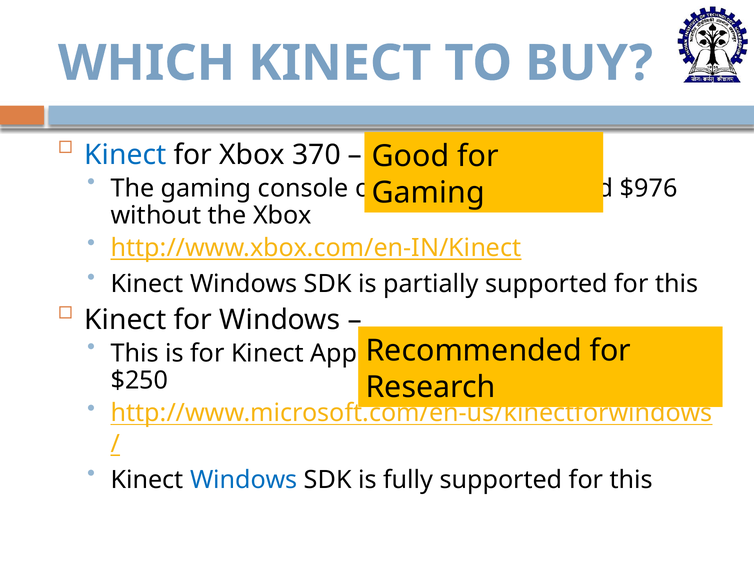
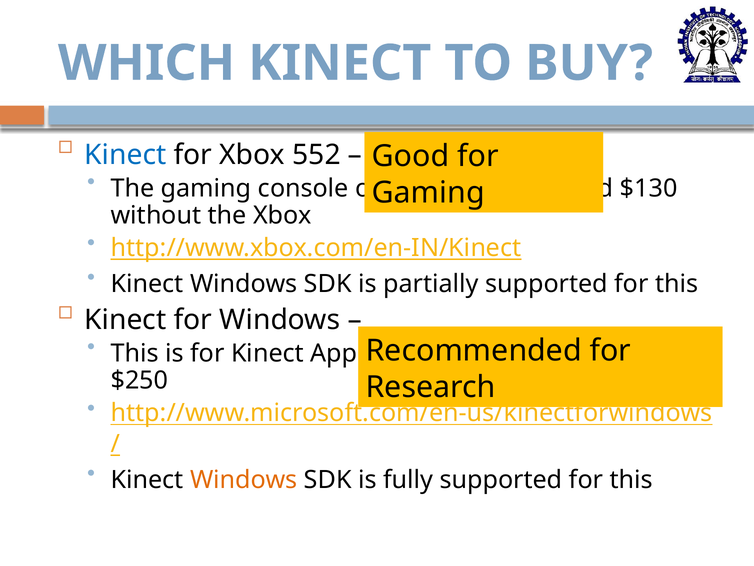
370: 370 -> 552 (316, 155)
$976: $976 -> $130 (649, 188)
Windows colour: blue -> orange (244, 480)
